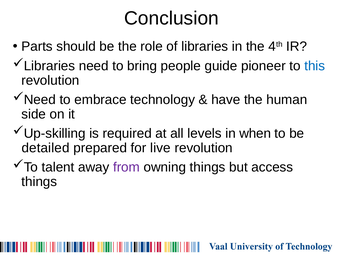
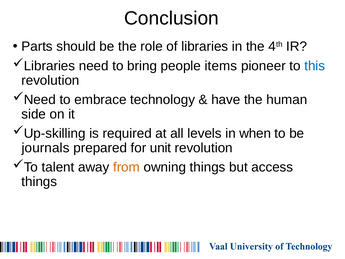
guide: guide -> items (221, 66)
detailed: detailed -> journals (46, 148)
live: live -> unit (161, 148)
from colour: purple -> orange (126, 167)
